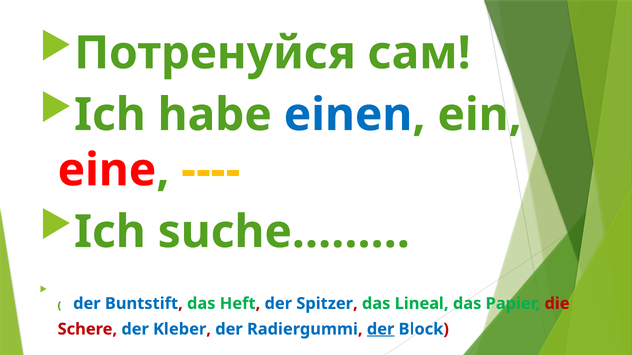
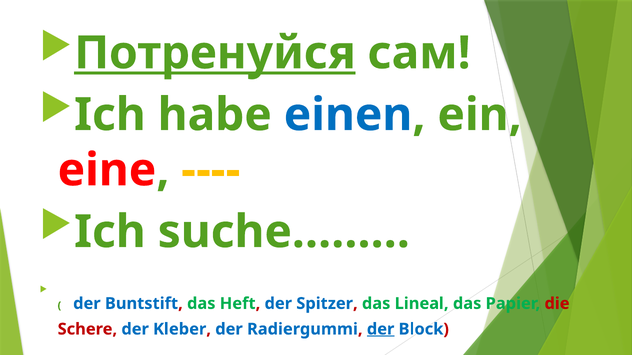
Потренуйся underline: none -> present (215, 53)
